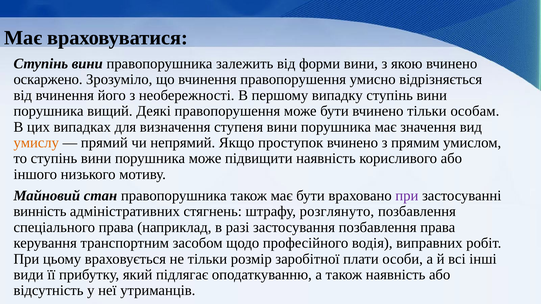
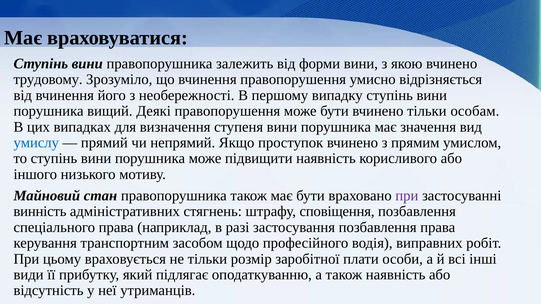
оскаржено: оскаржено -> трудовому (48, 80)
умислу colour: orange -> blue (36, 143)
розглянуто: розглянуто -> сповіщення (337, 212)
